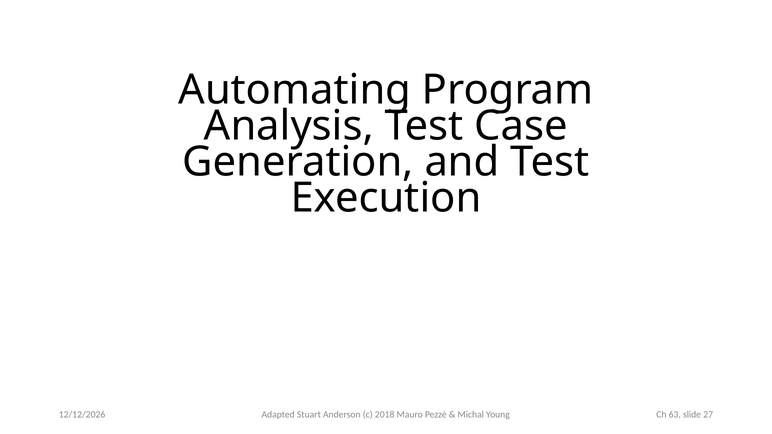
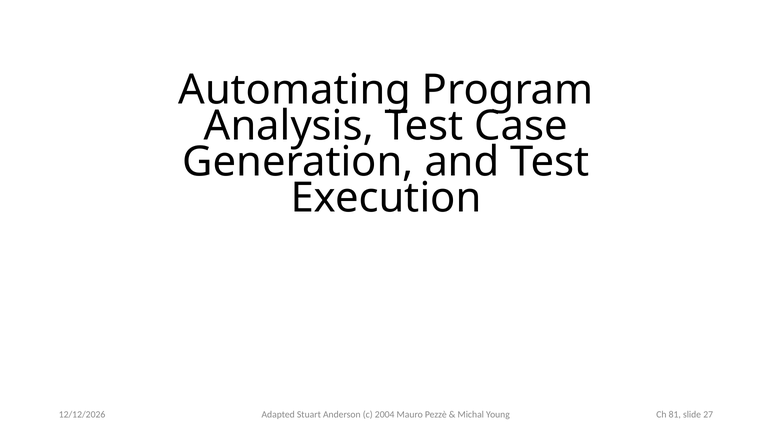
2018: 2018 -> 2004 (385, 415)
63: 63 -> 81 (675, 415)
